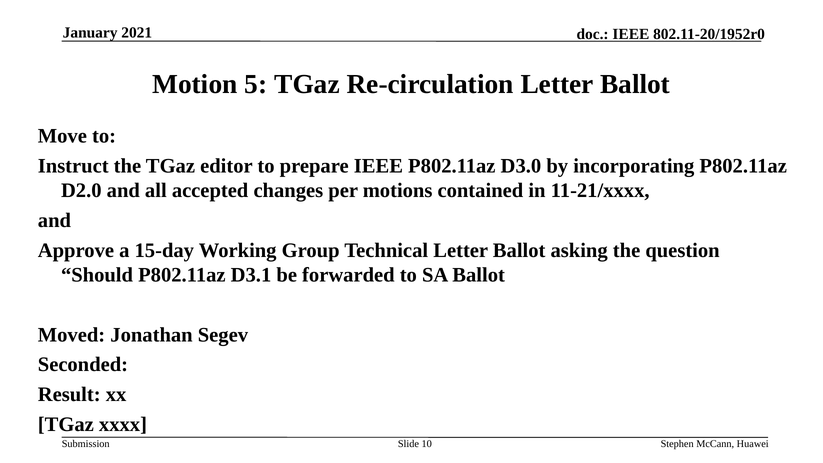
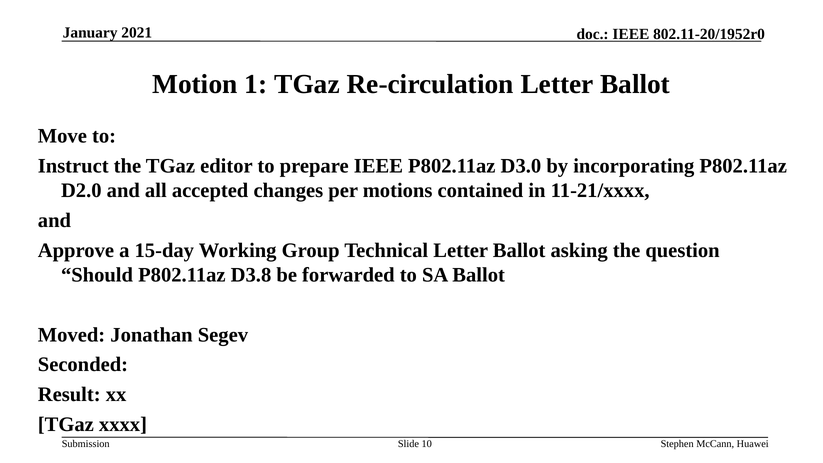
5: 5 -> 1 (256, 84)
D3.1: D3.1 -> D3.8 (251, 275)
